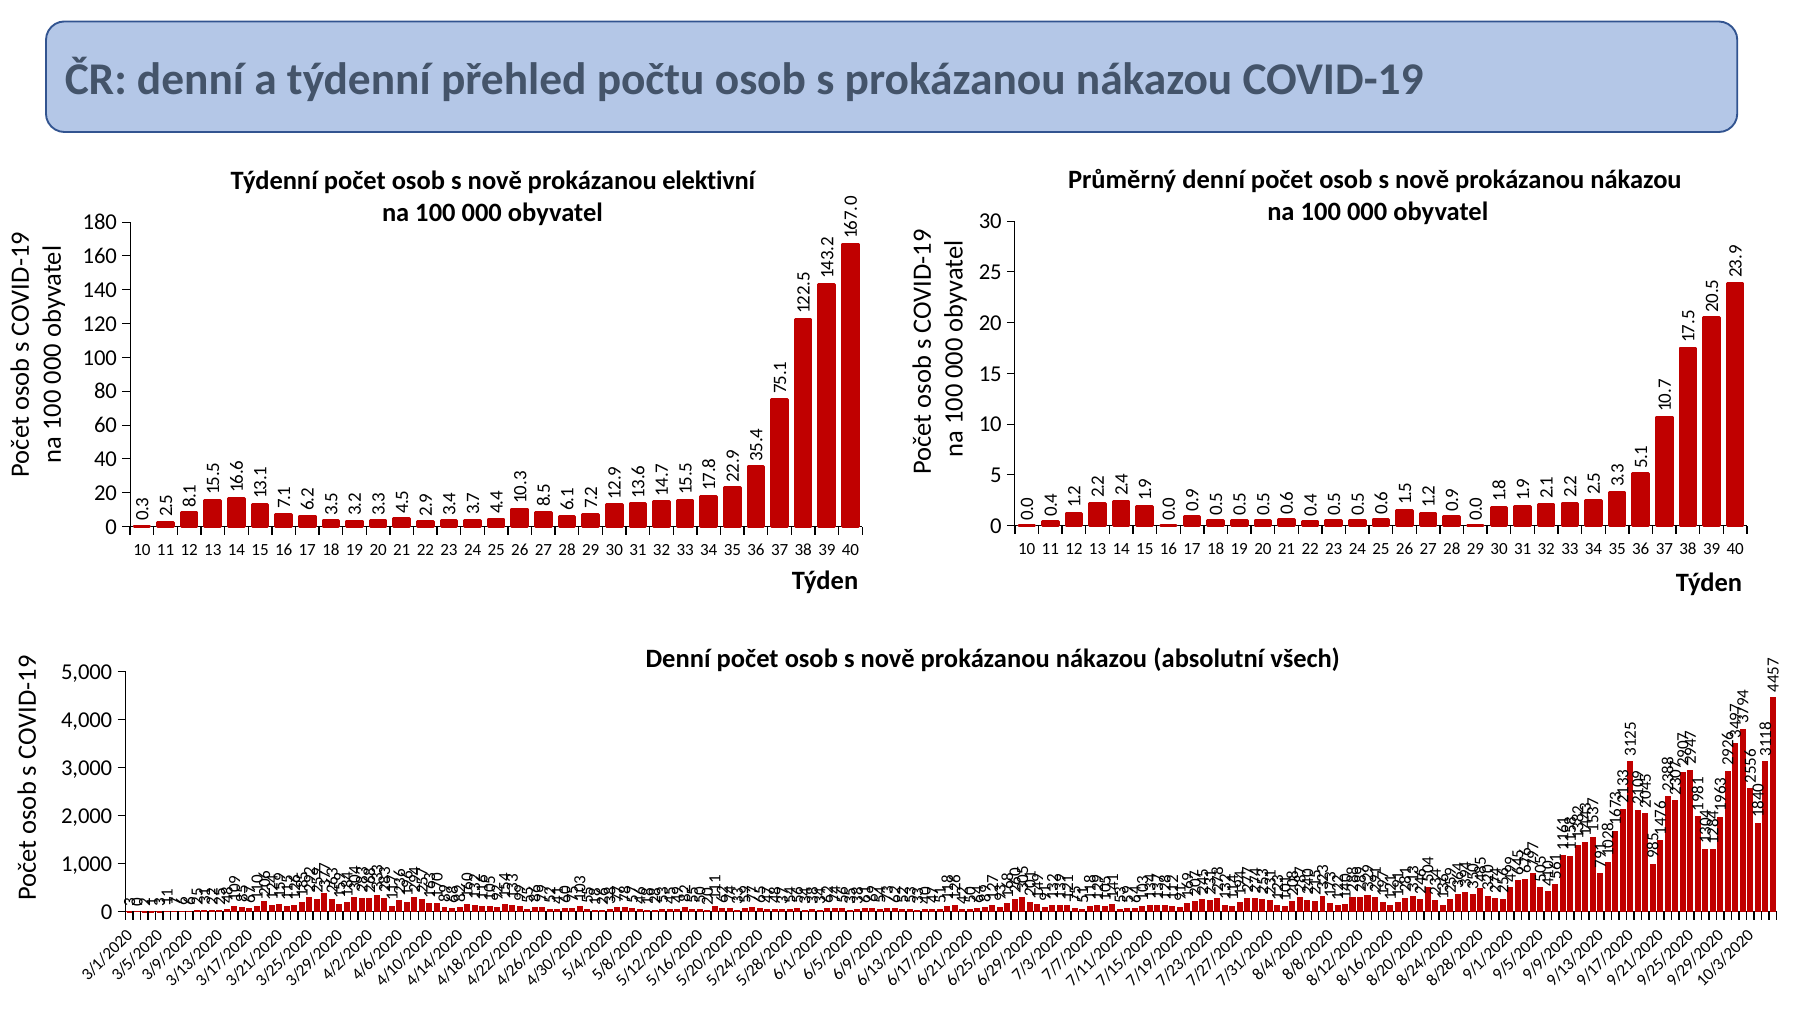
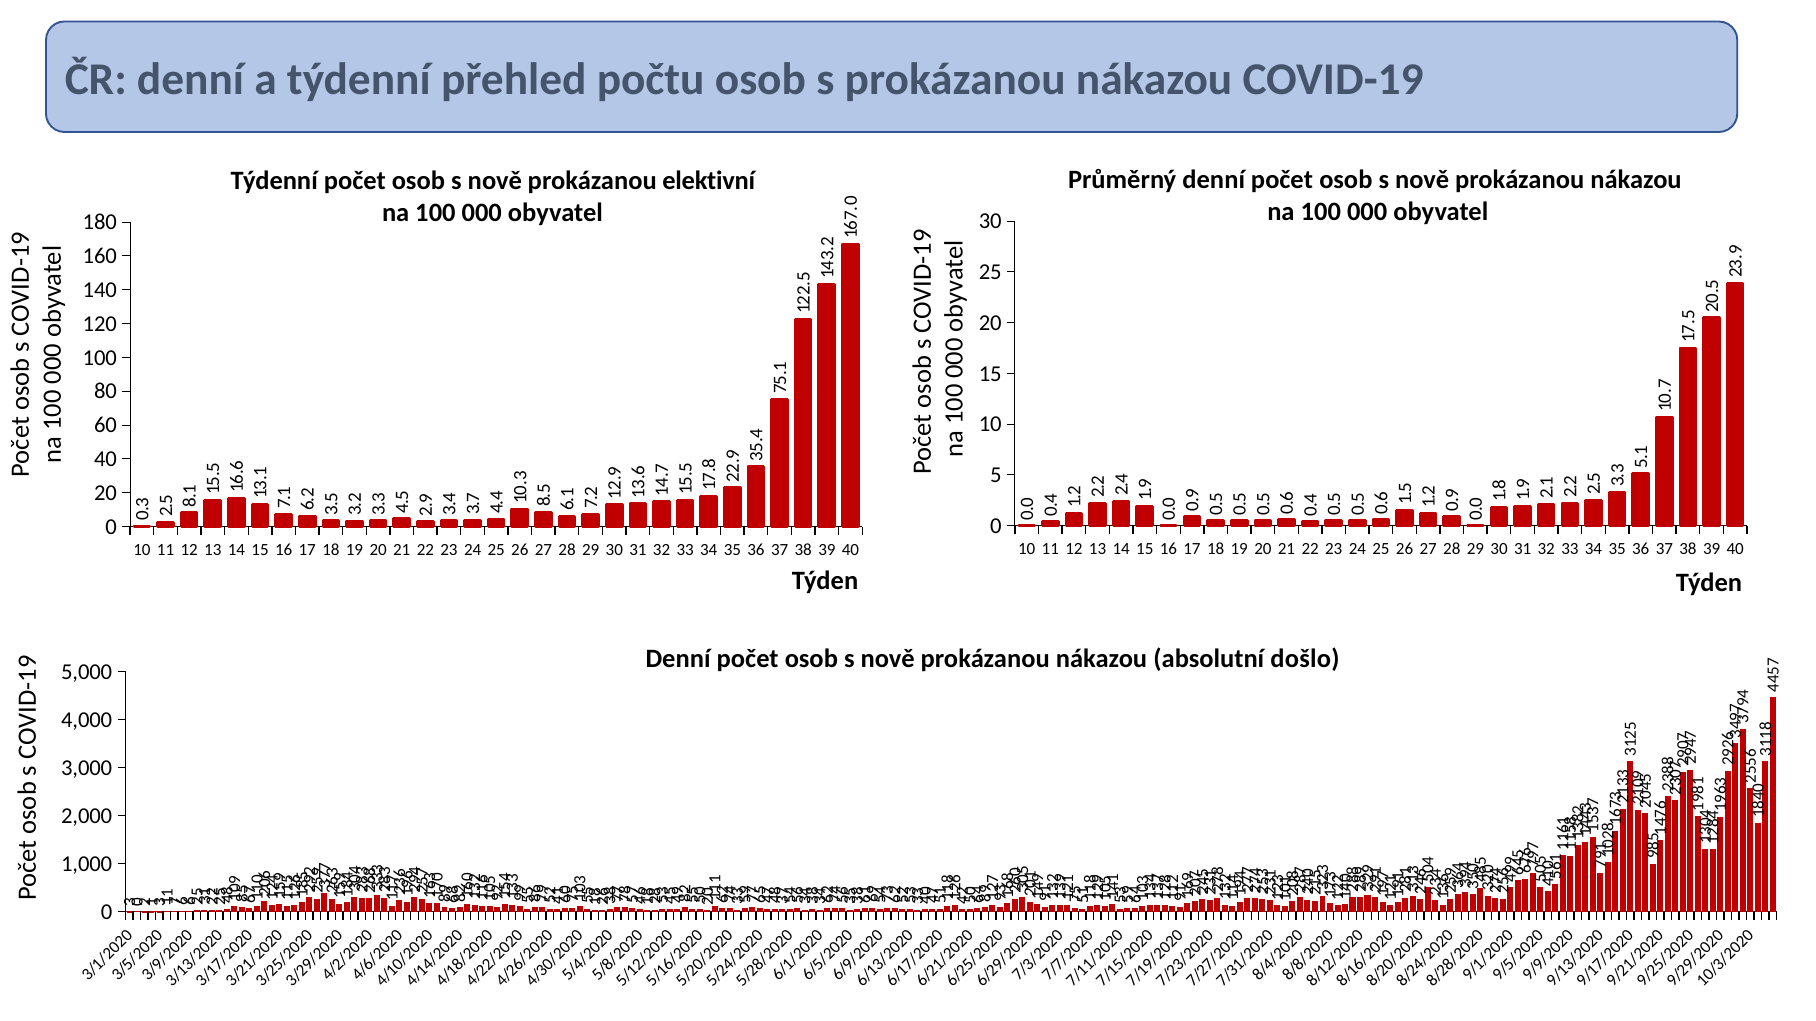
všech: všech -> došlo (1305, 659)
